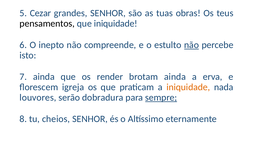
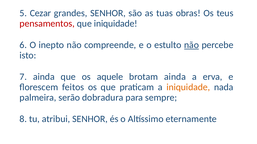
pensamentos colour: black -> red (47, 24)
render: render -> aquele (110, 77)
igreja: igreja -> feitos (73, 87)
louvores: louvores -> palmeira (38, 98)
sempre underline: present -> none (161, 98)
cheios: cheios -> atribui (56, 119)
